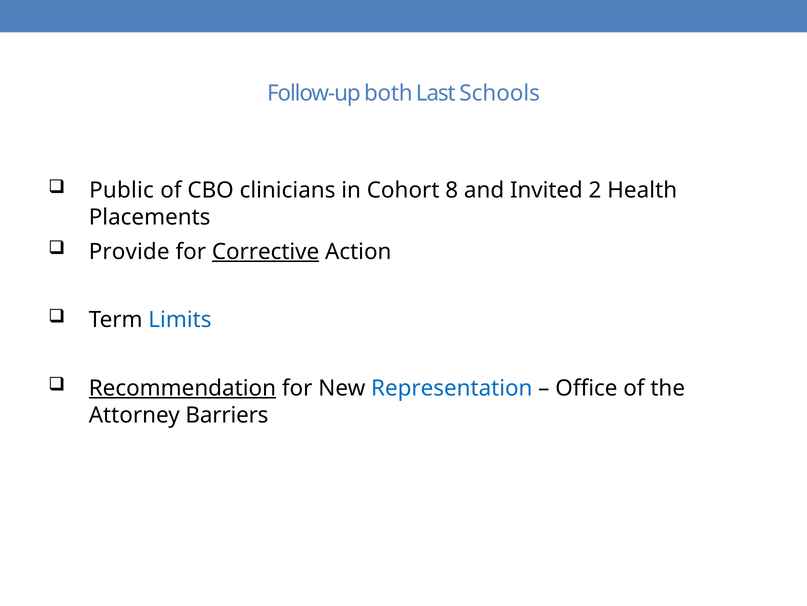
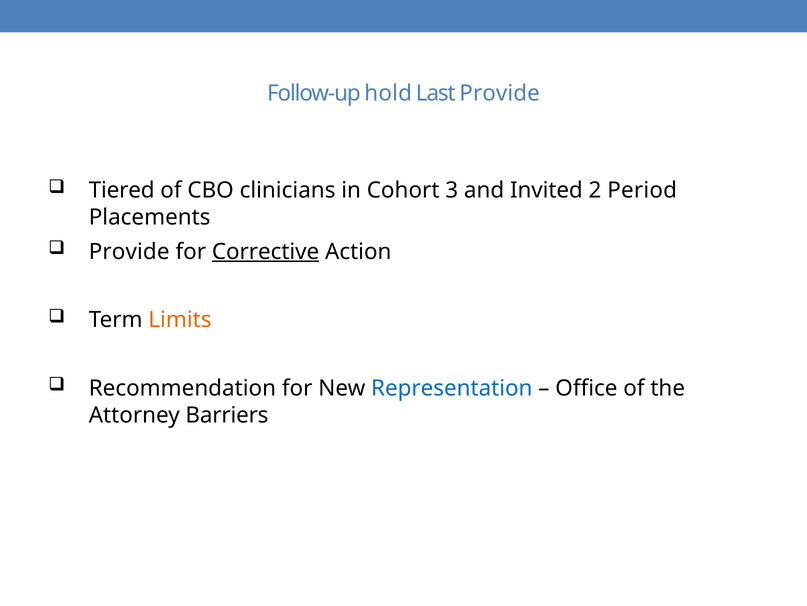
both: both -> hold (388, 93)
Last Schools: Schools -> Provide (500, 93)
Public: Public -> Tiered (122, 190)
8: 8 -> 3 (452, 190)
Health: Health -> Period (642, 190)
Limits colour: blue -> orange (180, 319)
Recommendation underline: present -> none (182, 388)
